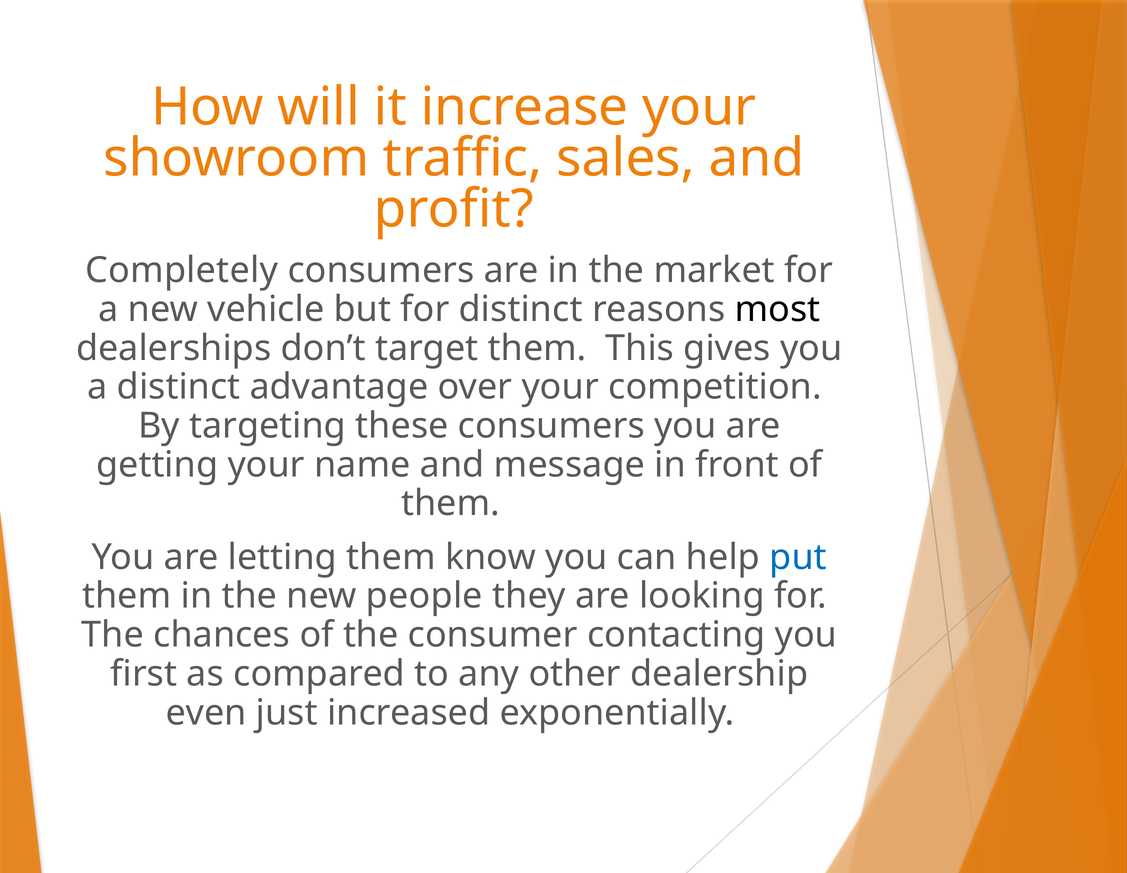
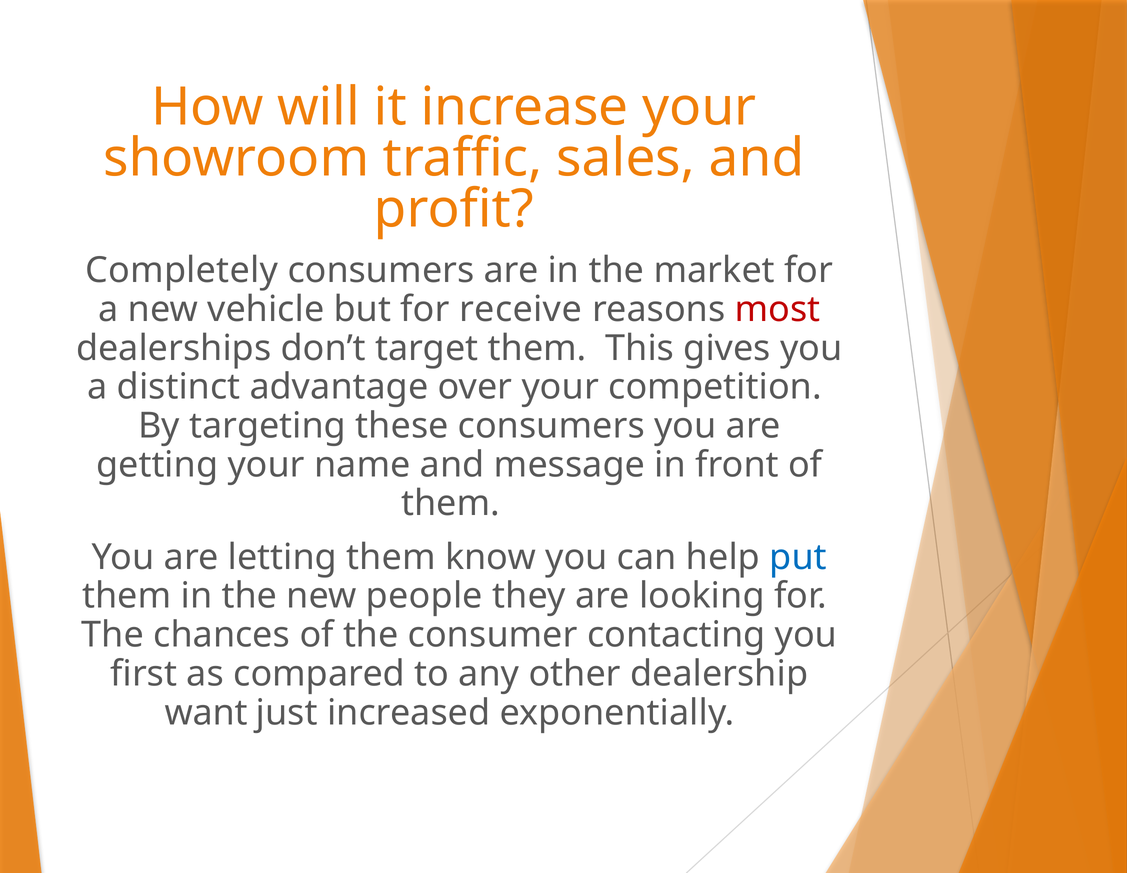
for distinct: distinct -> receive (521, 309)
most colour: black -> red (778, 309)
even: even -> want (206, 713)
